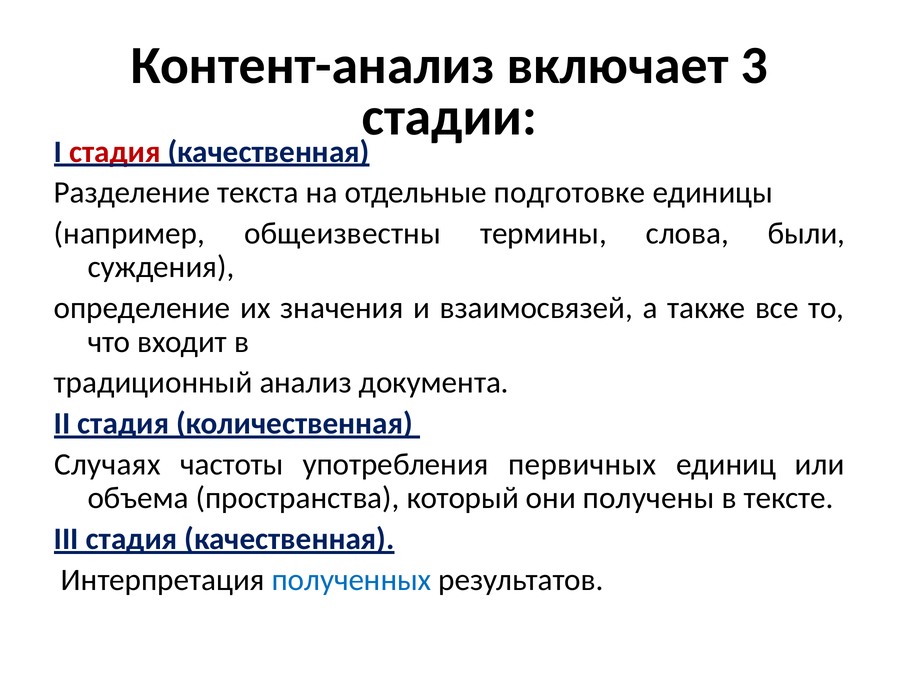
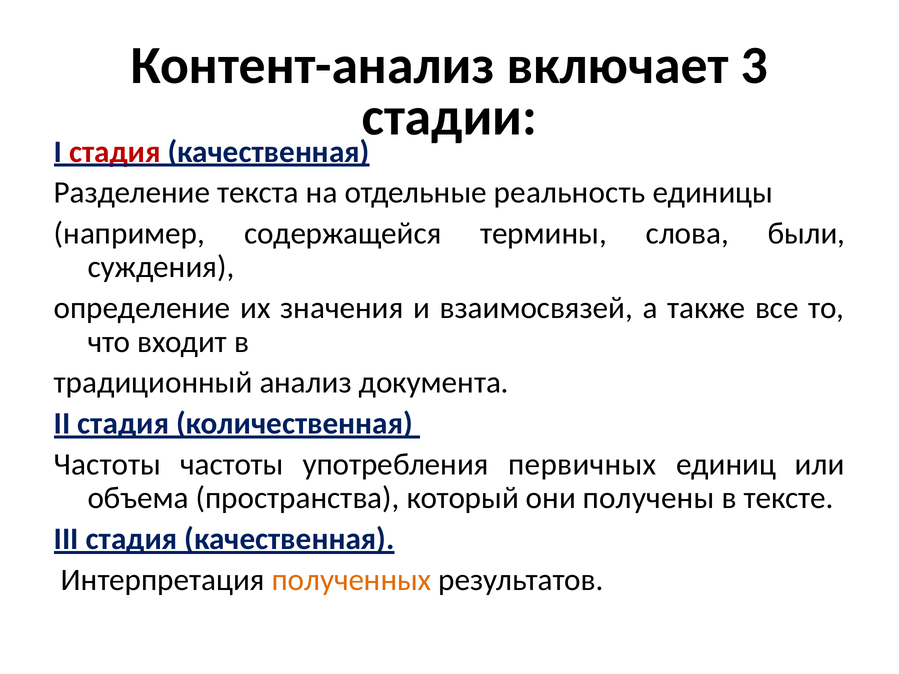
подготовке: подготовке -> реальность (570, 193)
общеизвестны: общеизвестны -> содержащейся (343, 234)
Случаях: Случаях -> Частоты (108, 465)
полученных colour: blue -> orange (352, 580)
